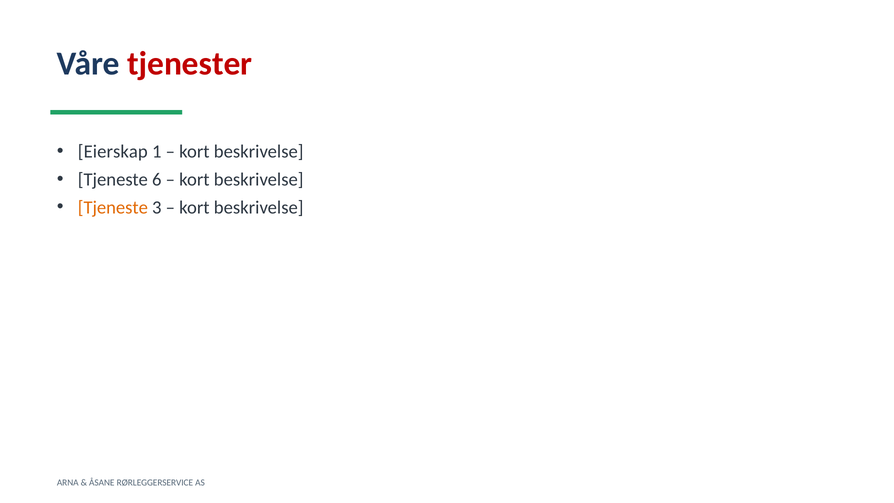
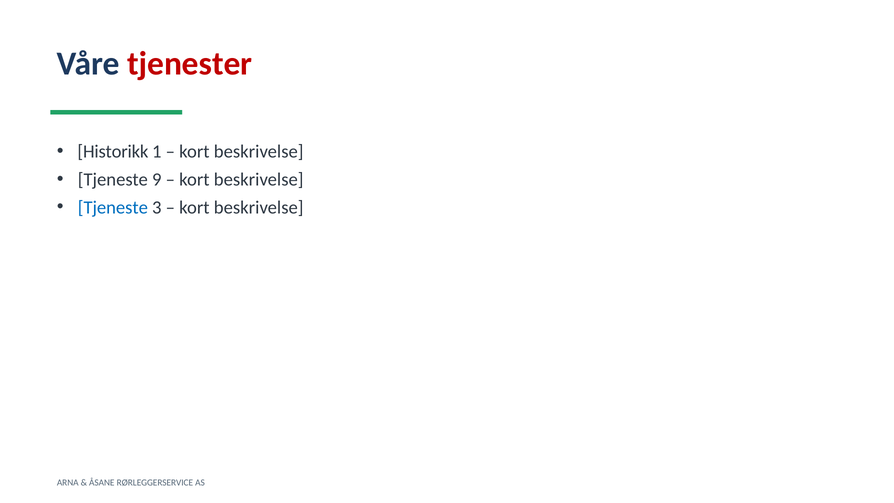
Eierskap: Eierskap -> Historikk (113, 151)
6: 6 -> 9 (157, 179)
Tjeneste colour: orange -> blue (113, 207)
